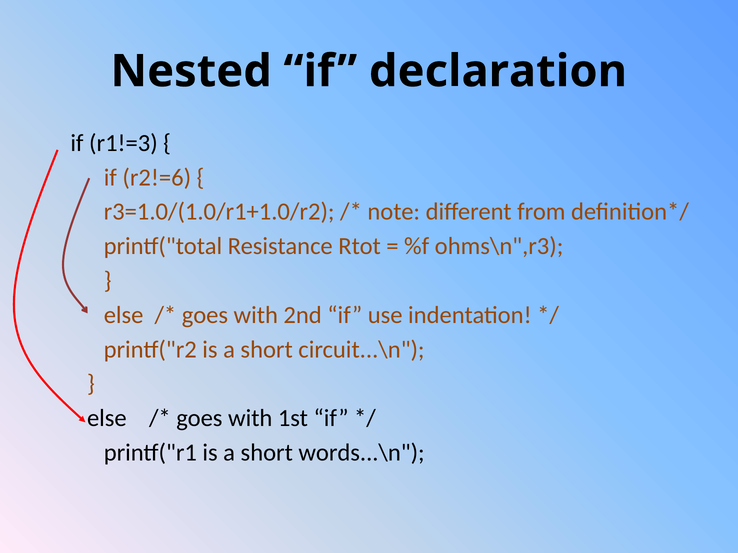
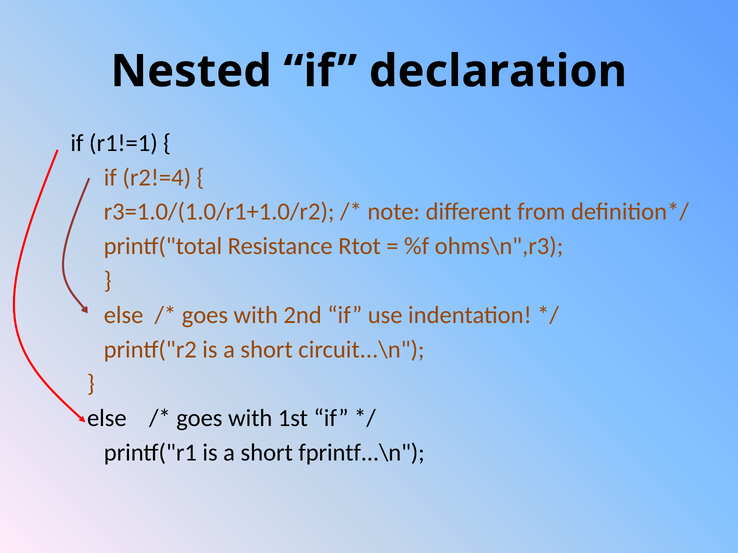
r1!=3: r1!=3 -> r1!=1 (123, 143)
r2!=6: r2!=6 -> r2!=4 (157, 178)
words...\n: words...\n -> fprintf...\n (362, 453)
